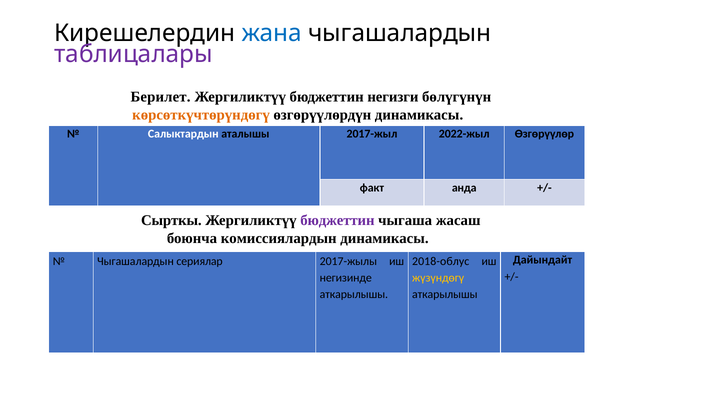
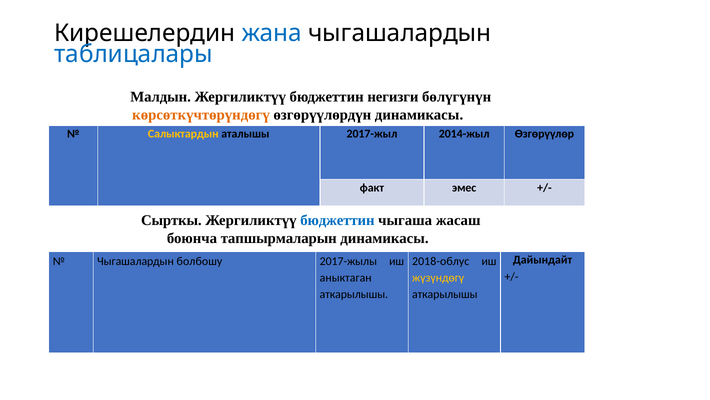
таблицалары colour: purple -> blue (133, 54)
Берилет: Берилет -> Малдын (161, 97)
Салыктардын colour: white -> yellow (183, 134)
2022-жыл: 2022-жыл -> 2014-жыл (464, 134)
анда: анда -> эмес (464, 188)
бюджеттин colour: purple -> blue (337, 220)
комиссиялардын: комиссиялардын -> тапшырмаларын (279, 238)
сериялар: сериялар -> болбошу (199, 261)
негизинде: негизинде -> аныктаган (346, 277)
